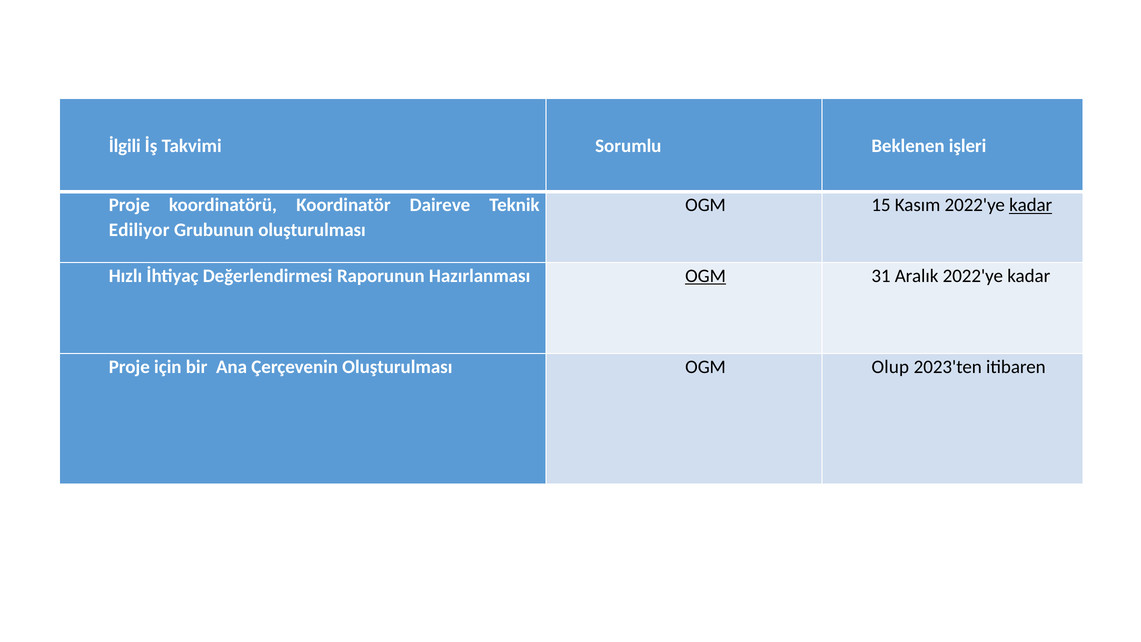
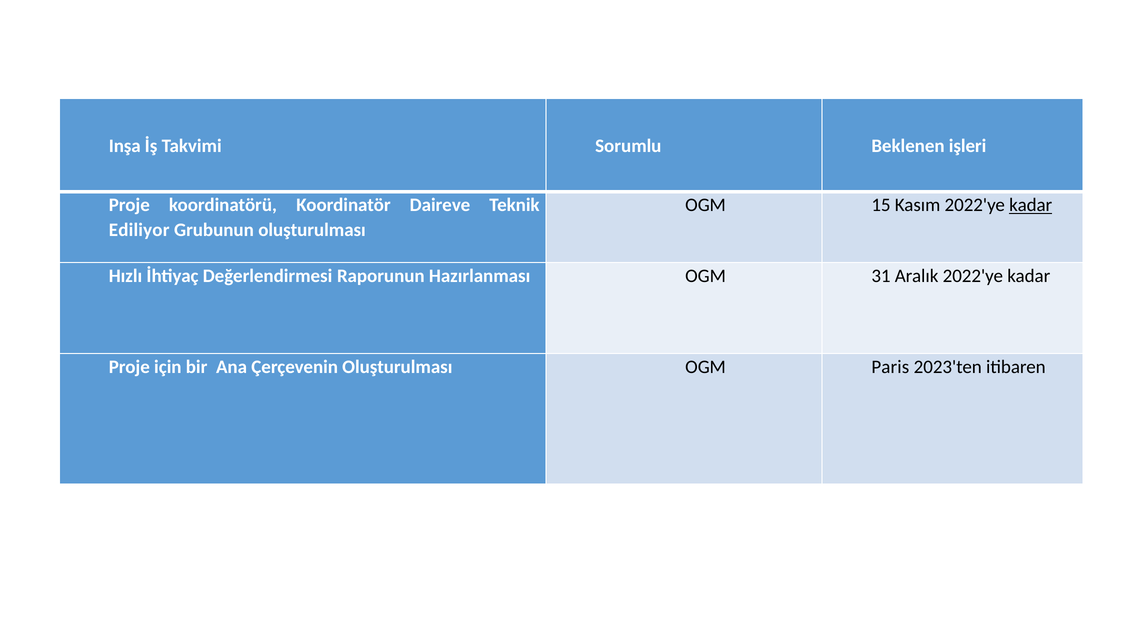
İlgili: İlgili -> Inşa (125, 146)
OGM underline: present -> none (706, 276)
Olup: Olup -> Paris (890, 367)
